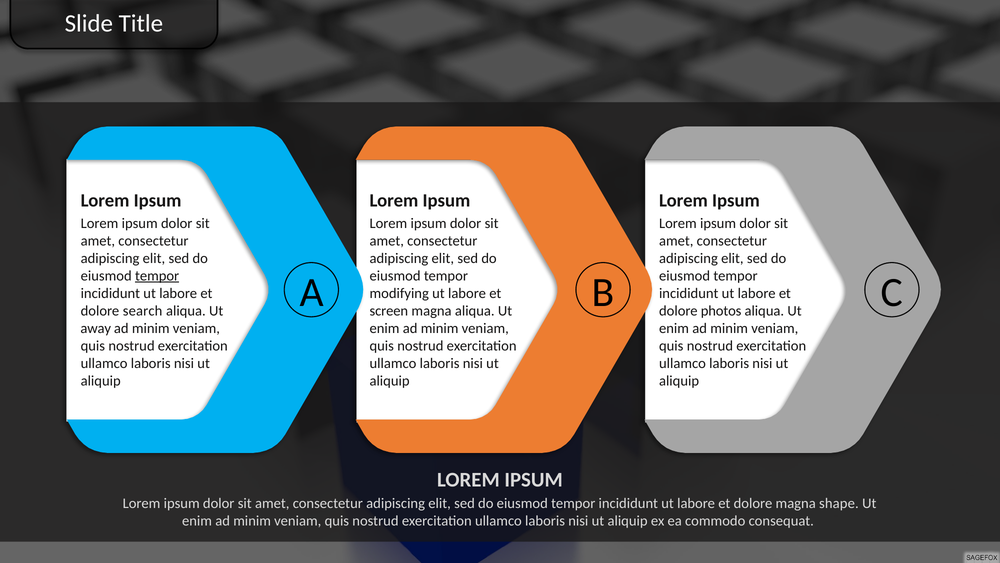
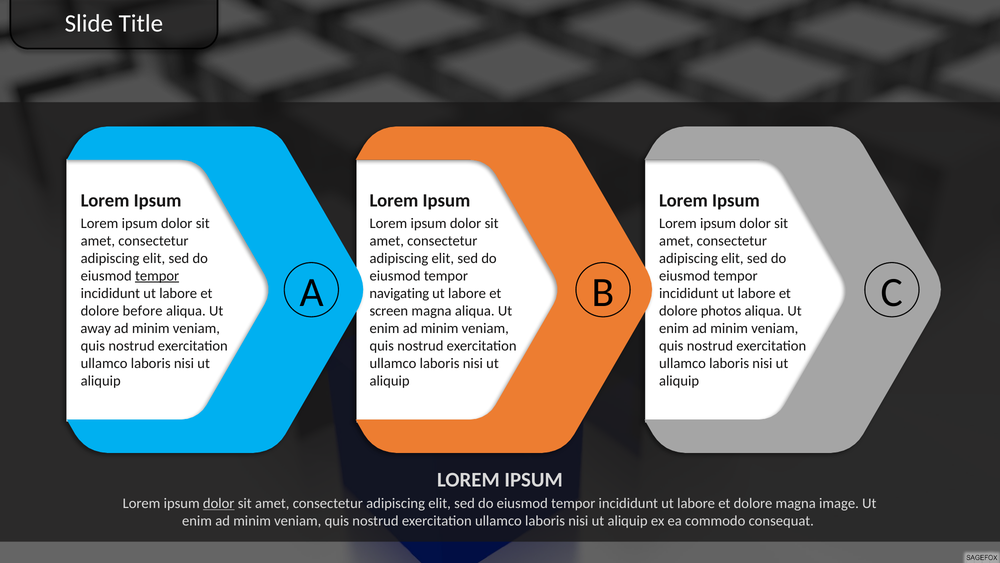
modifying: modifying -> navigating (399, 293)
search: search -> before (143, 311)
dolor underline: none -> present (219, 503)
shape: shape -> image (839, 503)
